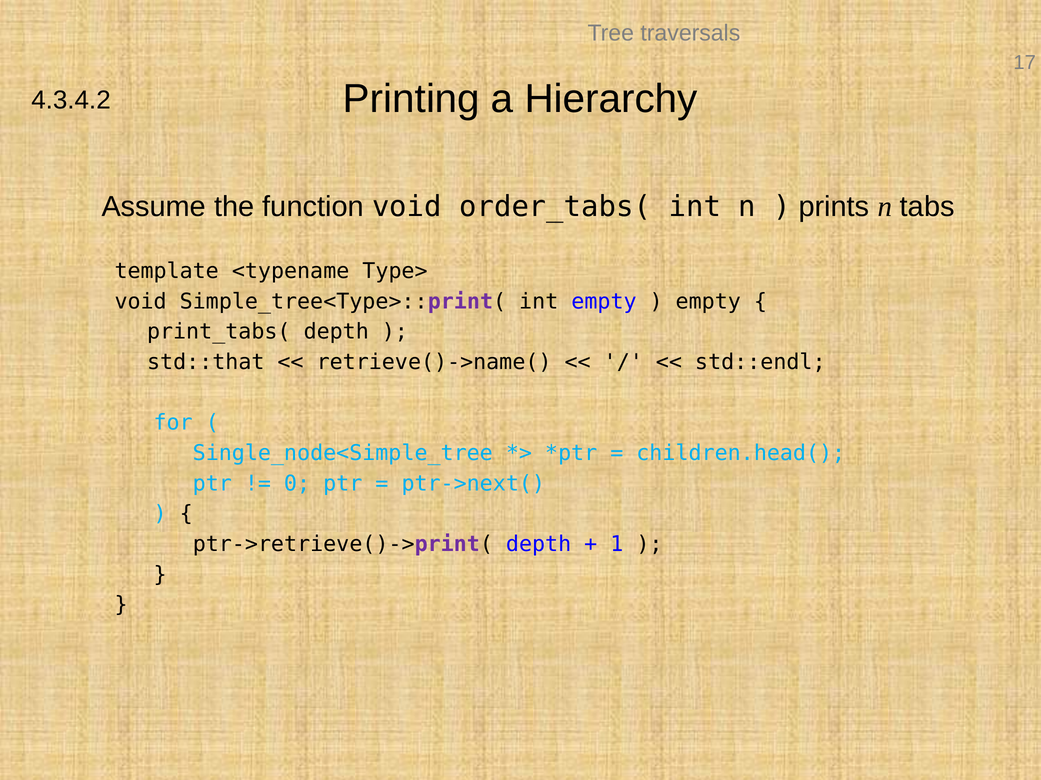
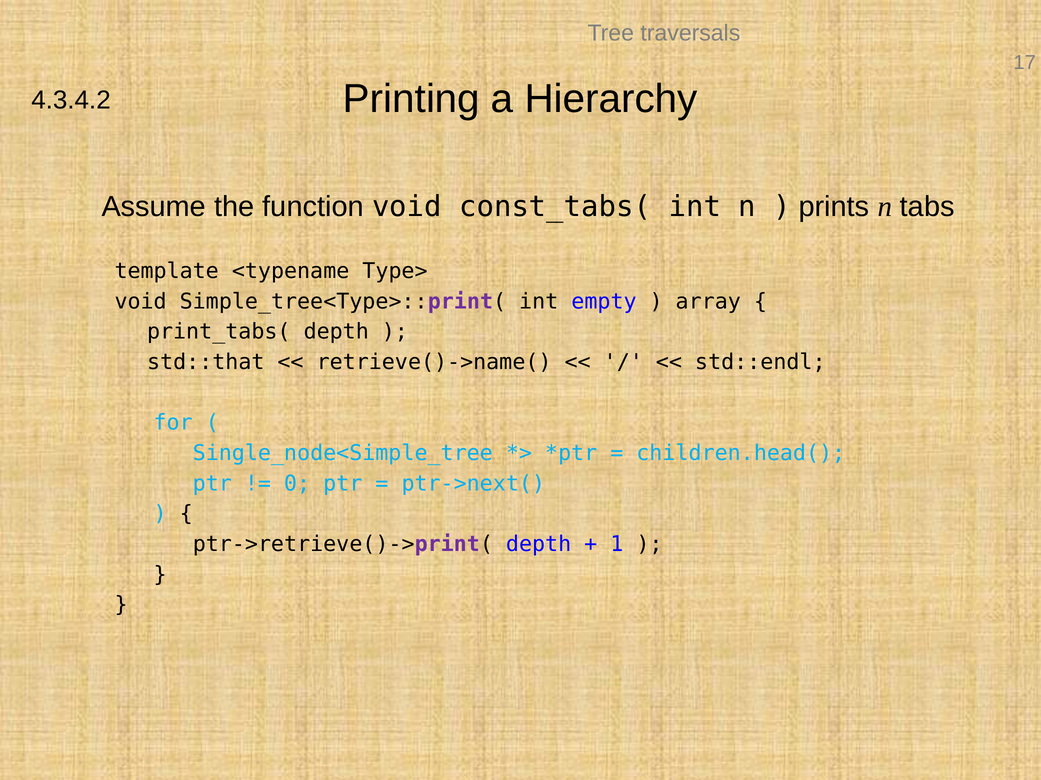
order_tabs(: order_tabs( -> const_tabs( (555, 207)
empty: empty -> array (708, 302)
